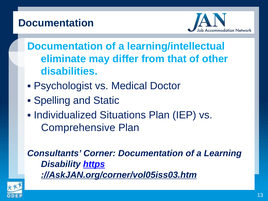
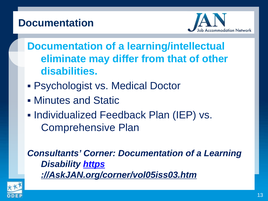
Spelling: Spelling -> Minutes (52, 101)
Situations: Situations -> Feedback (123, 115)
